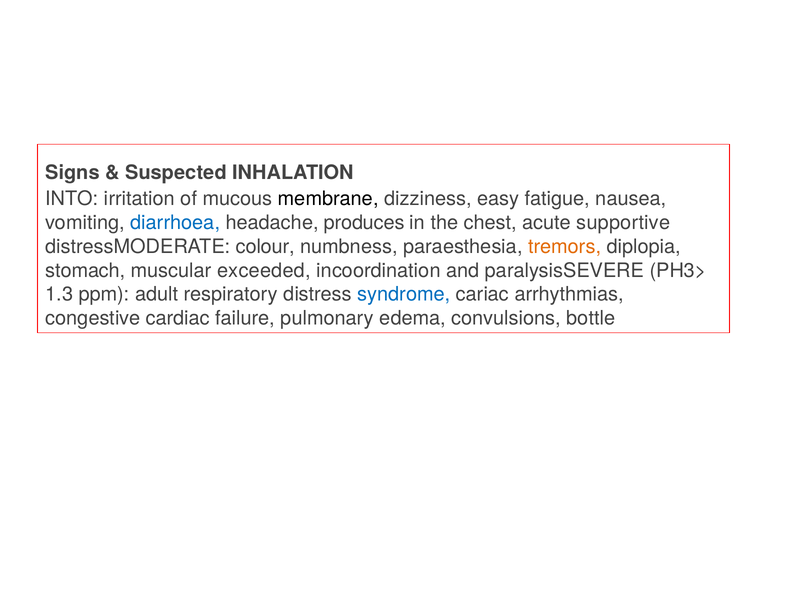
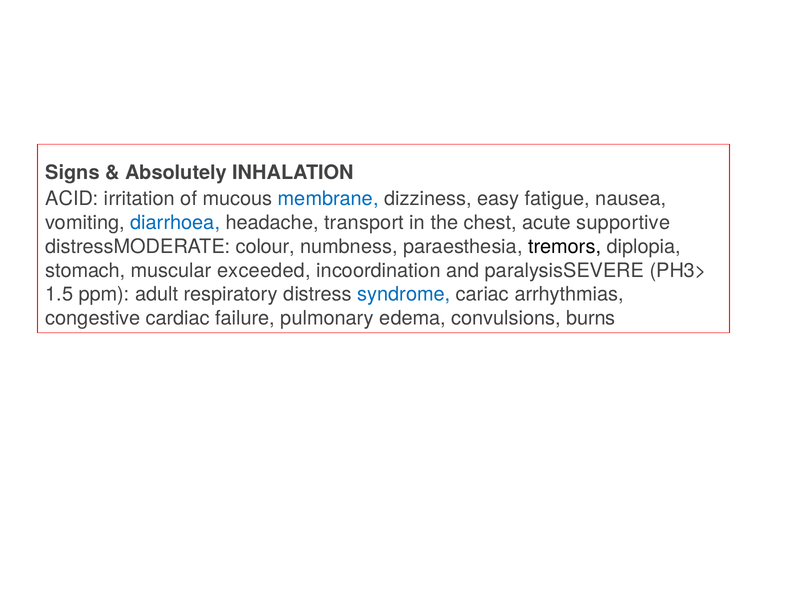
Suspected: Suspected -> Absolutely (176, 173)
INTO: INTO -> ACID (72, 199)
membrane colour: black -> blue (328, 199)
produces: produces -> transport (364, 223)
tremors colour: orange -> black (565, 247)
1.3: 1.3 -> 1.5 (59, 295)
bottle: bottle -> burns (591, 319)
